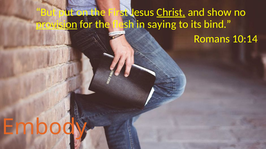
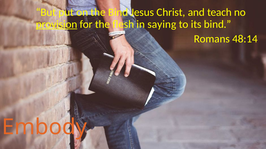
the First: First -> Bind (118, 12)
Christ underline: present -> none (171, 12)
show: show -> teach (219, 12)
10:14: 10:14 -> 48:14 (245, 39)
